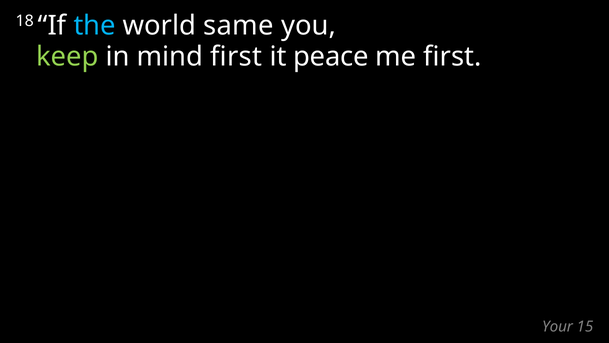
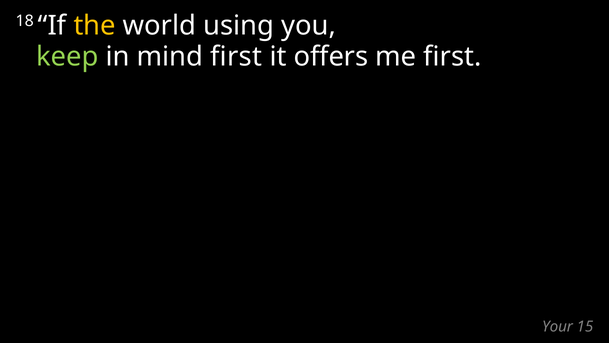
the colour: light blue -> yellow (95, 26)
same: same -> using (239, 26)
peace: peace -> offers (331, 57)
